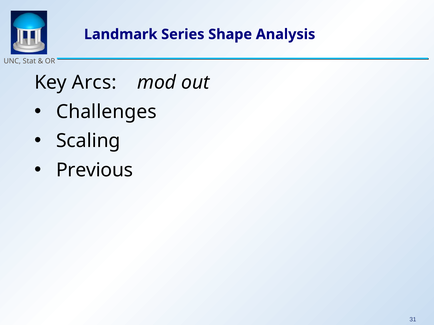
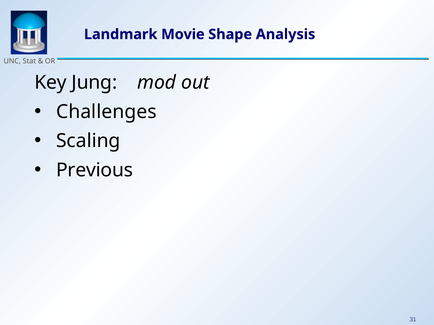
Series: Series -> Movie (183, 34)
Arcs: Arcs -> Jung (94, 83)
